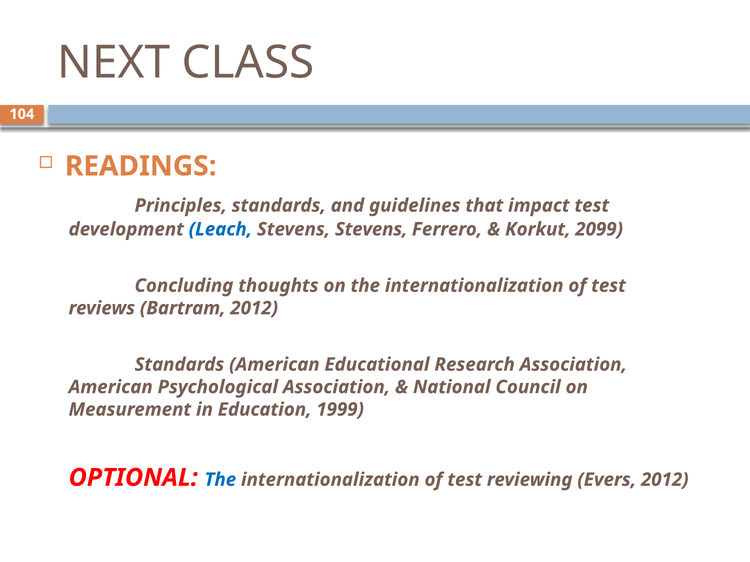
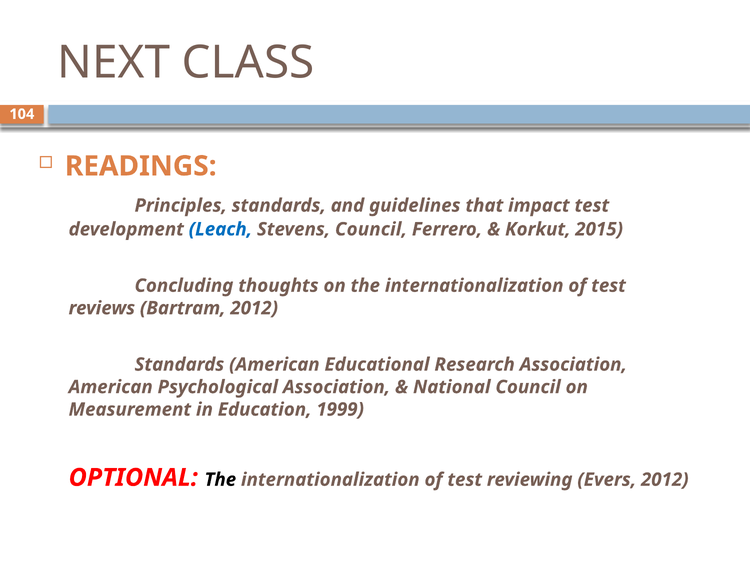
Stevens Stevens: Stevens -> Council (371, 229)
2099: 2099 -> 2015 (599, 229)
The colour: blue -> black (220, 480)
